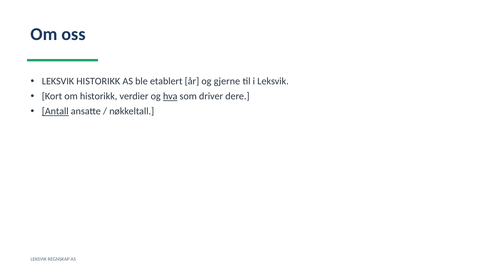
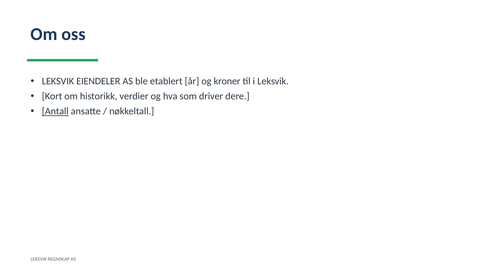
LEKSVIK HISTORIKK: HISTORIKK -> EIENDELER (98, 81)
gjerne: gjerne -> kroner (227, 81)
hva underline: present -> none (170, 97)
